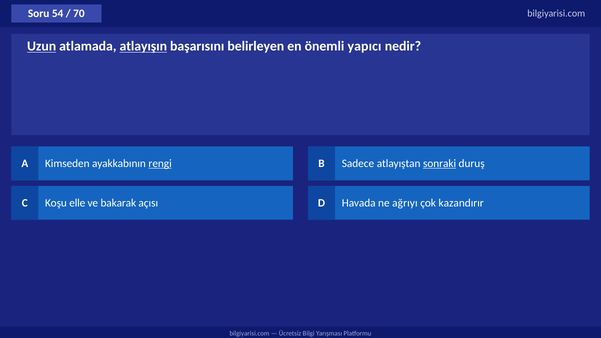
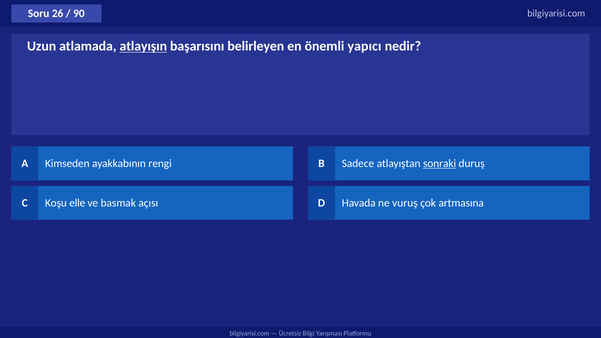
54: 54 -> 26 (58, 14)
70: 70 -> 90 (79, 14)
Uzun underline: present -> none (42, 46)
rengi underline: present -> none (160, 164)
bakarak: bakarak -> basmak (118, 203)
ağrıyı: ağrıyı -> vuruş (405, 203)
kazandırır: kazandırır -> artmasına (461, 203)
